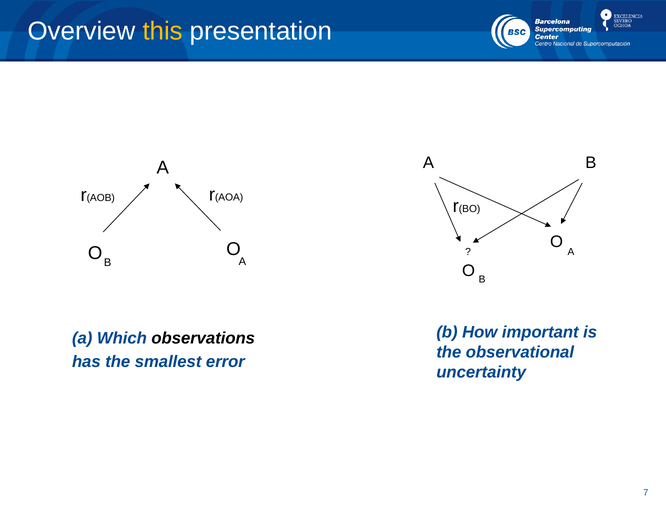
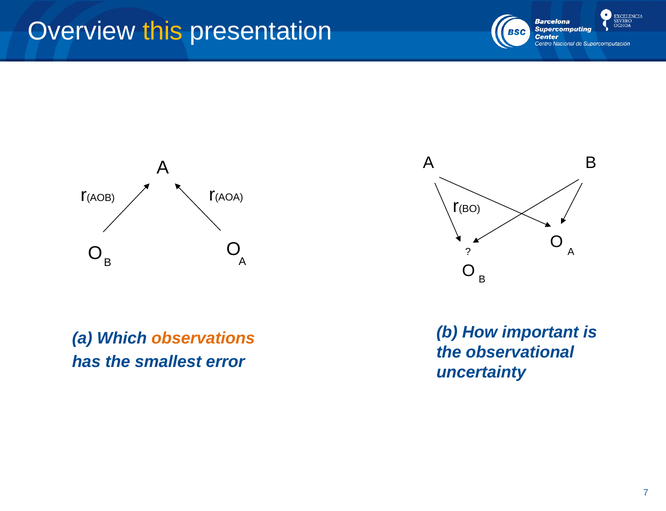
observations colour: black -> orange (203, 338)
